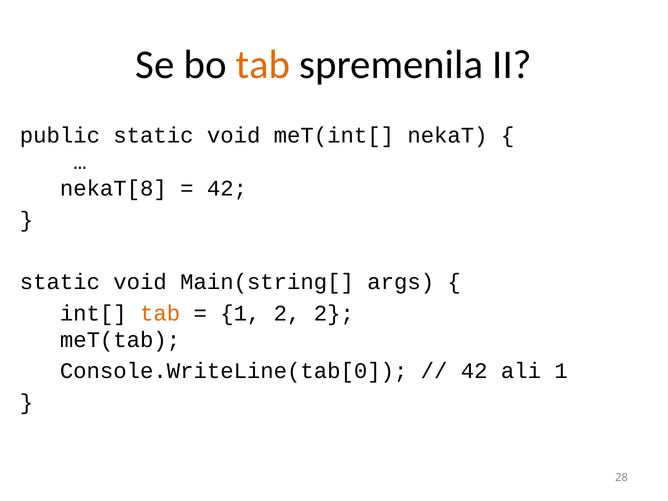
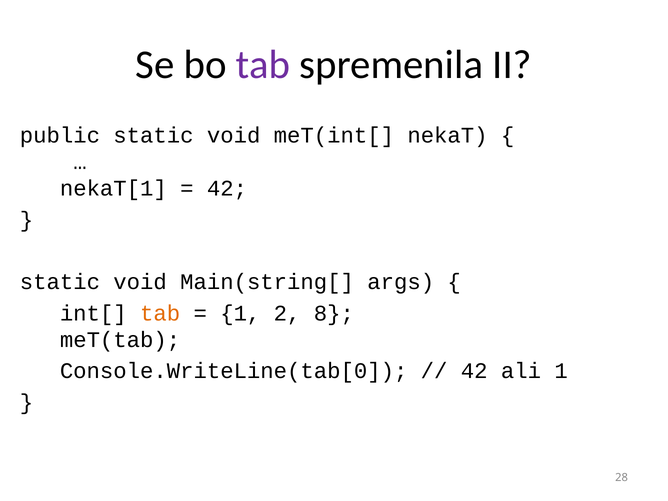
tab colour: orange -> purple (263, 65)
nekaT[8: nekaT[8 -> nekaT[1 (113, 189)
2 2: 2 -> 8 (334, 313)
